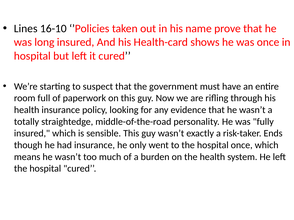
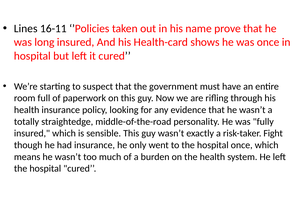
16-10: 16-10 -> 16-11 (53, 29)
Ends: Ends -> Fight (273, 134)
